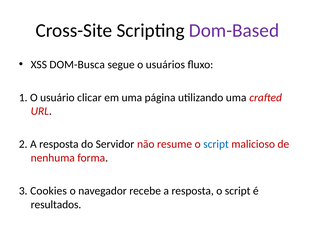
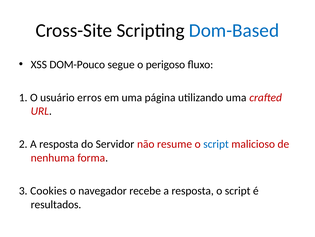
Dom-Based colour: purple -> blue (234, 30)
DOM-Busca: DOM-Busca -> DOM-Pouco (77, 64)
usuários: usuários -> perigoso (165, 64)
clicar: clicar -> erros (89, 97)
